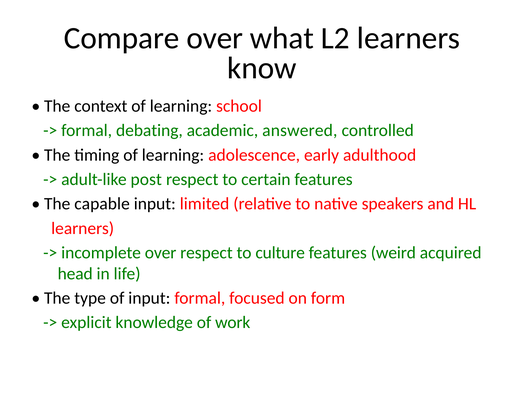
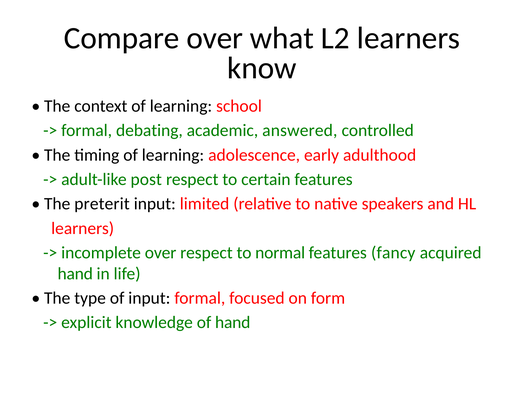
capable: capable -> preterit (102, 204)
culture: culture -> normal (280, 253)
weird: weird -> fancy (393, 253)
head: head -> hand (75, 274)
of work: work -> hand (233, 323)
